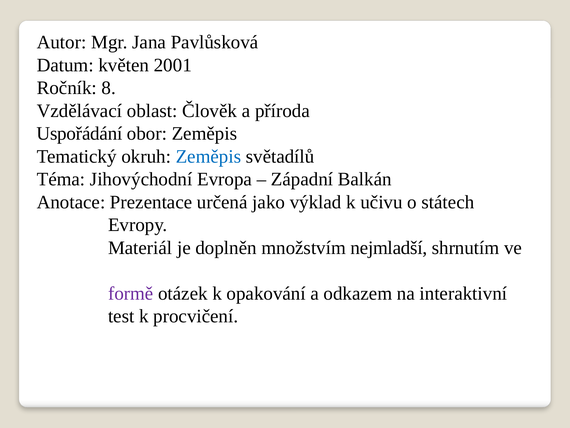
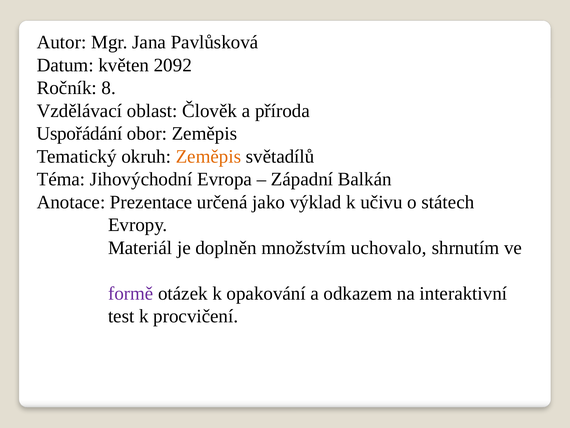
2001: 2001 -> 2092 (173, 65)
Zeměpis colour: blue -> orange (208, 156)
nejmladší: nejmladší -> uchovalo (389, 247)
